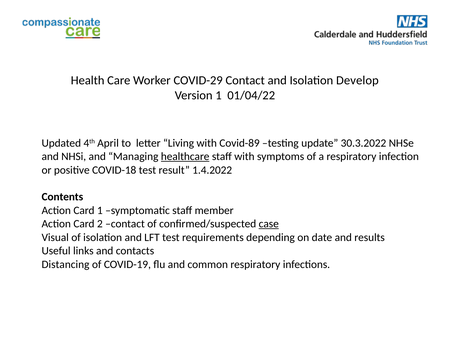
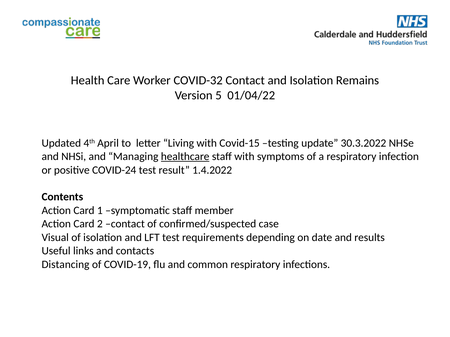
COVID-29: COVID-29 -> COVID-32 (198, 81)
Develop: Develop -> Remains (358, 81)
Version 1: 1 -> 5 (219, 96)
Covid-89: Covid-89 -> Covid-15 (240, 143)
COVID-18: COVID-18 -> COVID-24 (114, 170)
case underline: present -> none (269, 224)
